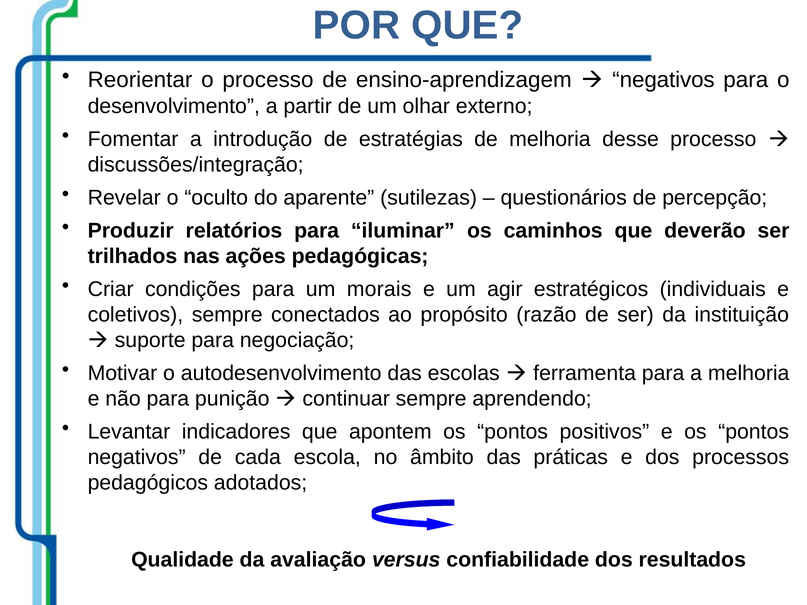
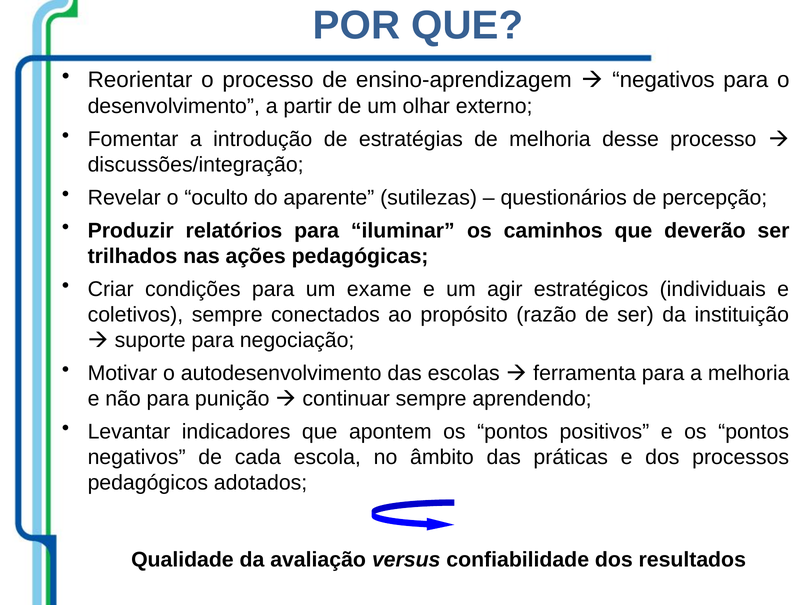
morais: morais -> exame (379, 289)
